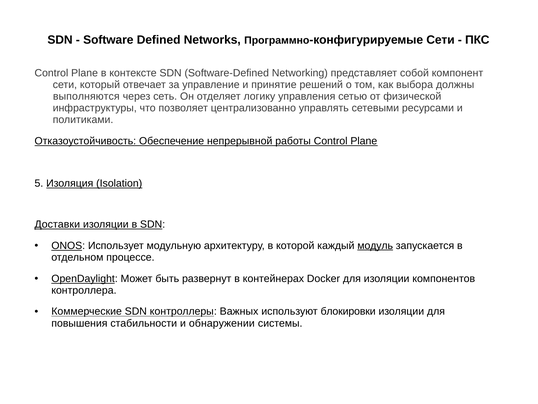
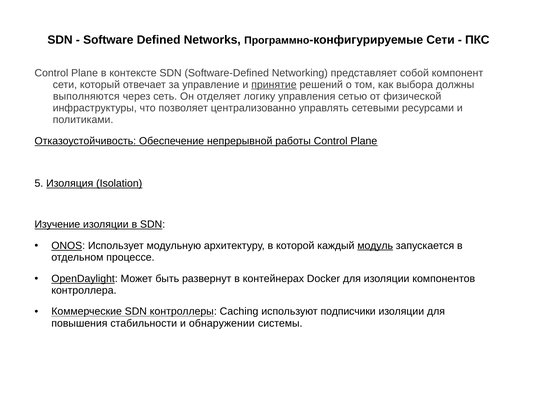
принятие underline: none -> present (274, 85)
Доставки: Доставки -> Изучение (57, 224)
Важных: Важных -> Caching (239, 311)
блокировки: блокировки -> подписчики (348, 311)
